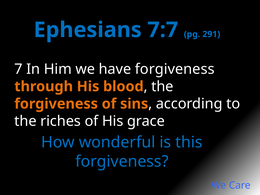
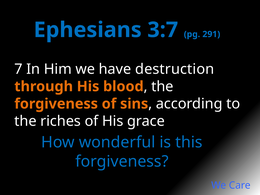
7:7: 7:7 -> 3:7 (163, 30)
have forgiveness: forgiveness -> destruction (175, 69)
